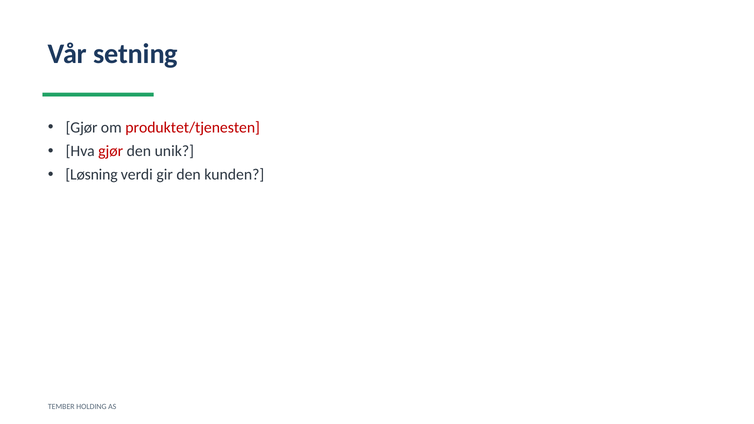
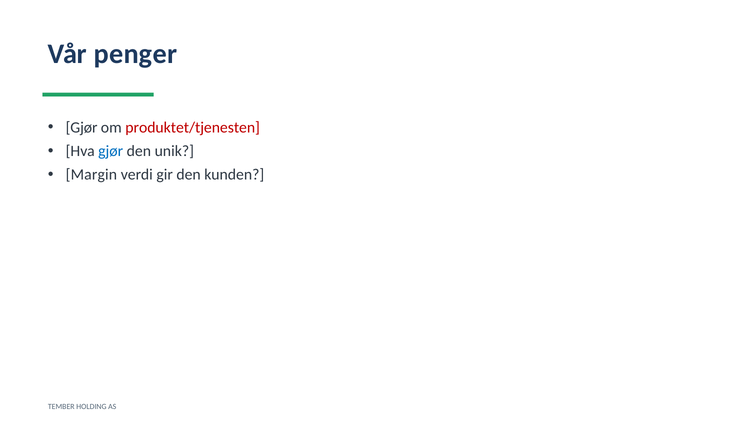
setning: setning -> penger (135, 54)
gjør colour: red -> blue (111, 151)
Løsning: Løsning -> Margin (91, 175)
